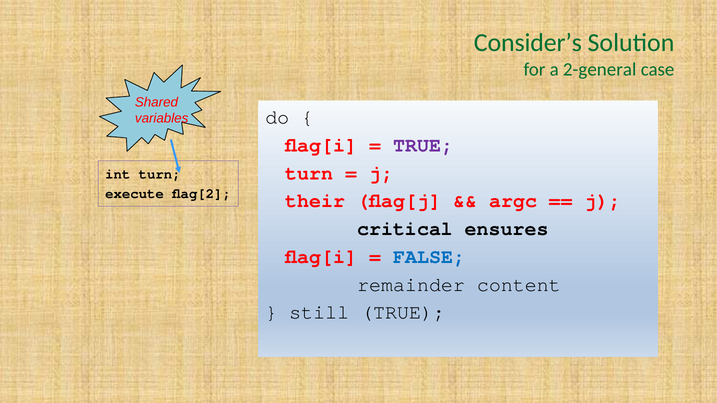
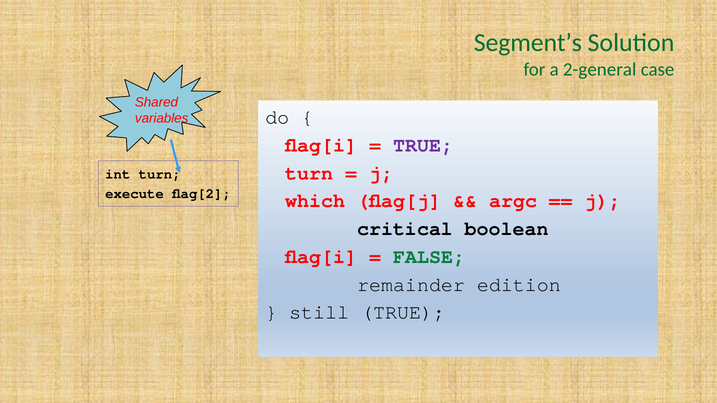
Consider’s: Consider’s -> Segment’s (528, 43)
their: their -> which (315, 201)
ensures: ensures -> boolean (507, 229)
FALSE colour: blue -> green (429, 257)
content: content -> edition (519, 285)
